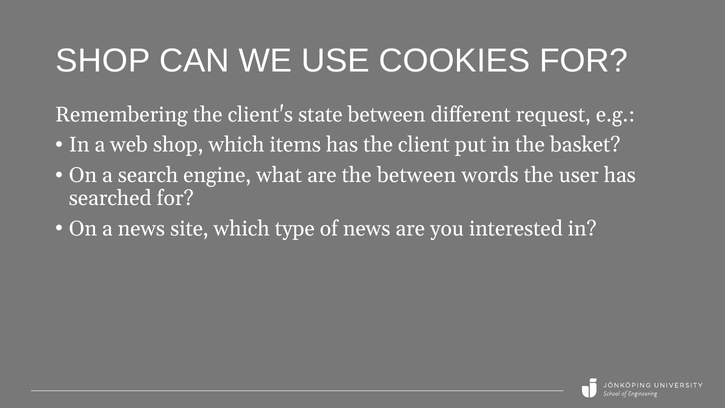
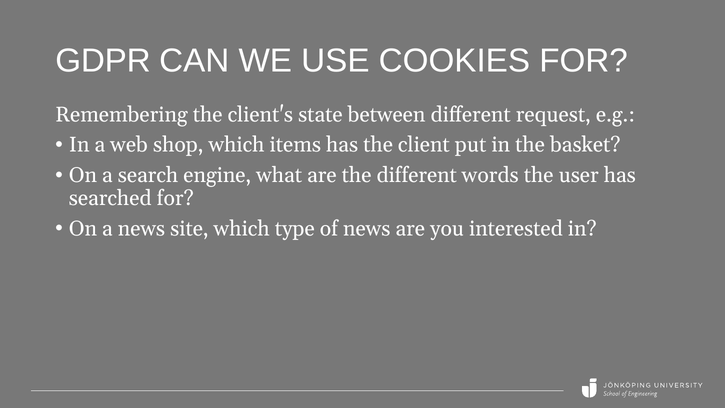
SHOP: SHOP -> GDPR (103, 61)
the between: between -> different (417, 175)
